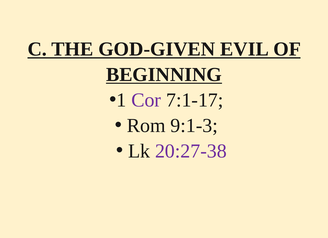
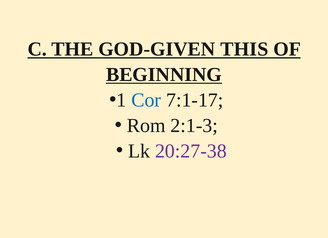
EVIL: EVIL -> THIS (244, 49)
Cor colour: purple -> blue (146, 100)
9:1-3: 9:1-3 -> 2:1-3 (194, 126)
